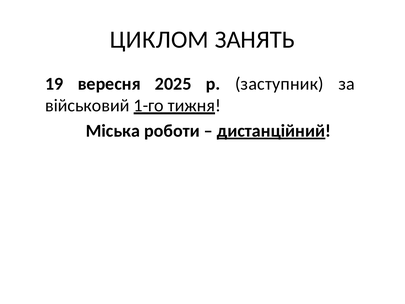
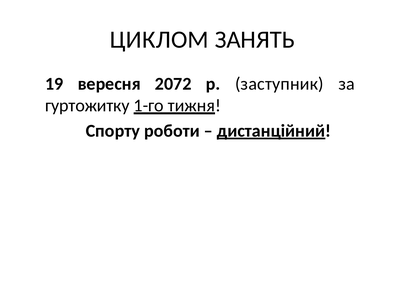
2025: 2025 -> 2072 (173, 84)
військовий: військовий -> гуртожитку (87, 106)
Міська: Міська -> Спорту (113, 131)
